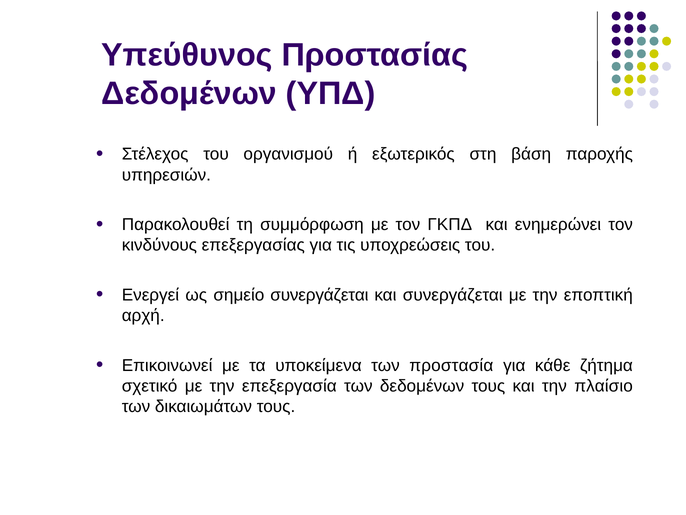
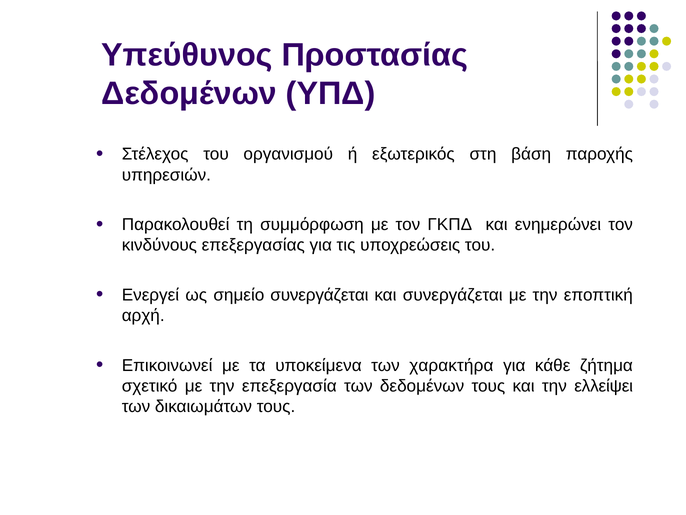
προστασία: προστασία -> χαρακτήρα (451, 365)
πλαίσιο: πλαίσιο -> ελλείψει (604, 386)
